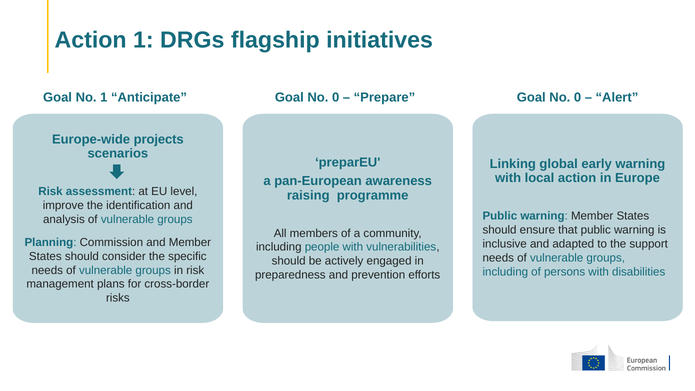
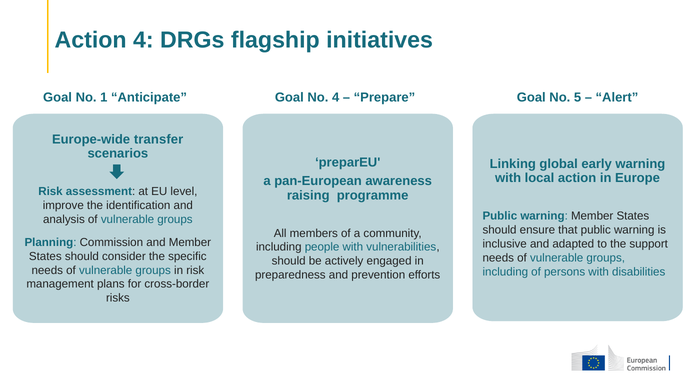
Action 1: 1 -> 4 (143, 40)
Anticipate Goal No 0: 0 -> 4 (336, 97)
Prepare Goal No 0: 0 -> 5 (578, 97)
projects: projects -> transfer (159, 139)
